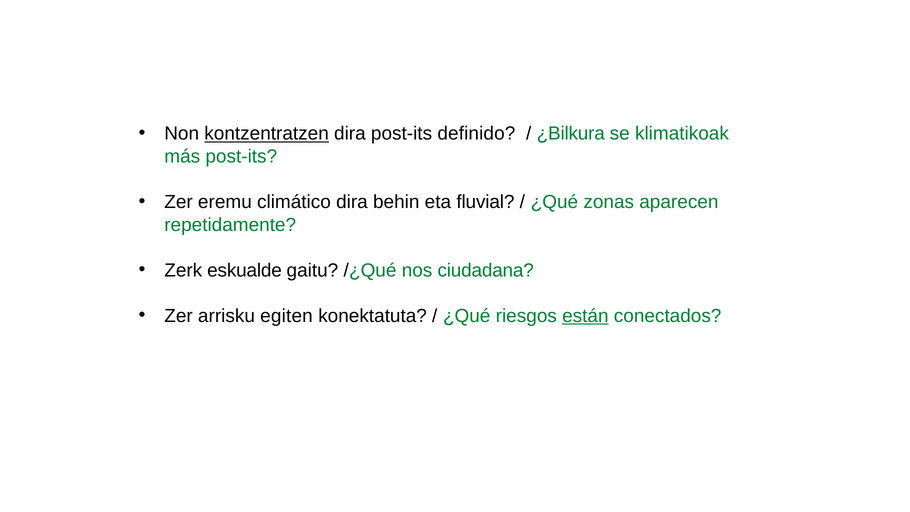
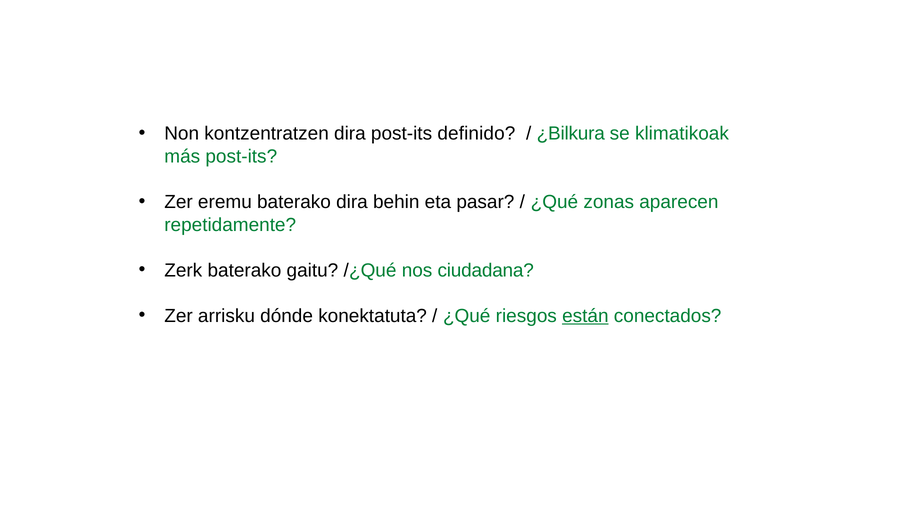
kontzentratzen underline: present -> none (267, 134)
eremu climático: climático -> baterako (294, 202)
fluvial: fluvial -> pasar (485, 202)
Zerk eskualde: eskualde -> baterako (244, 270)
egiten: egiten -> dónde (287, 316)
